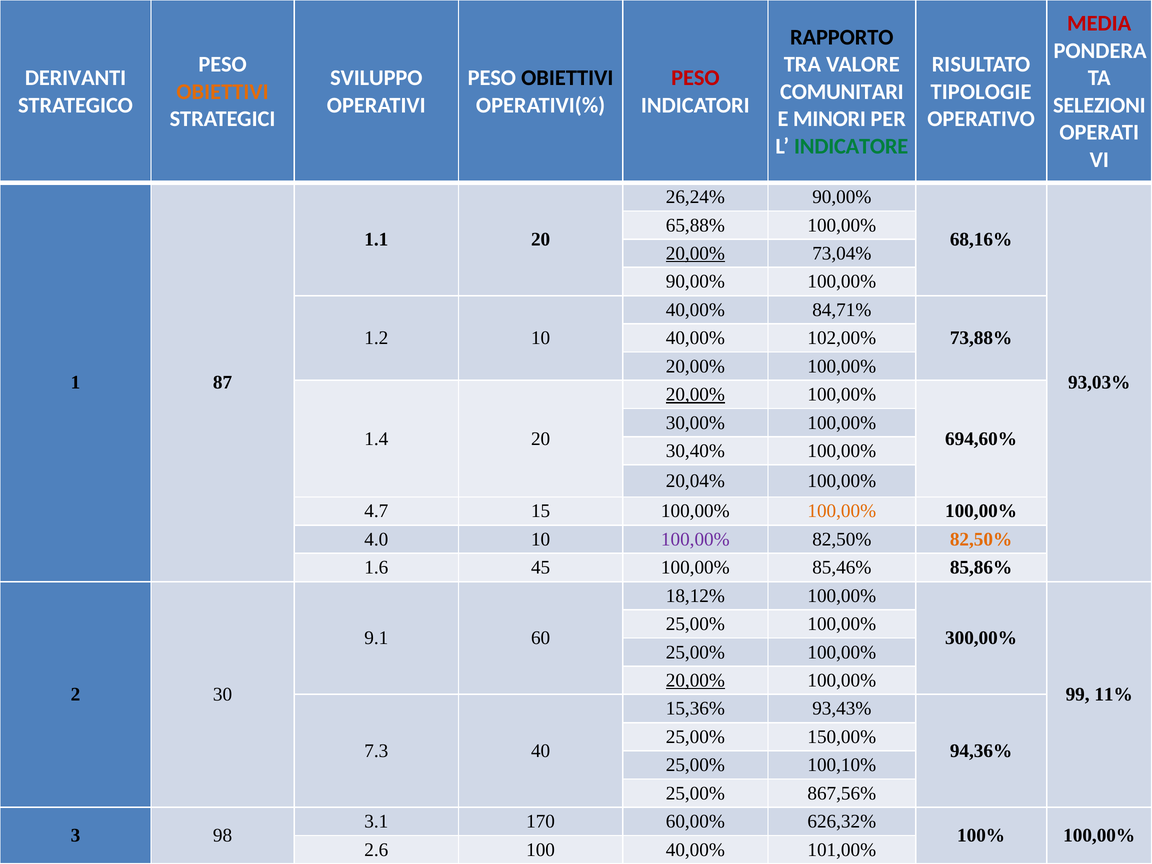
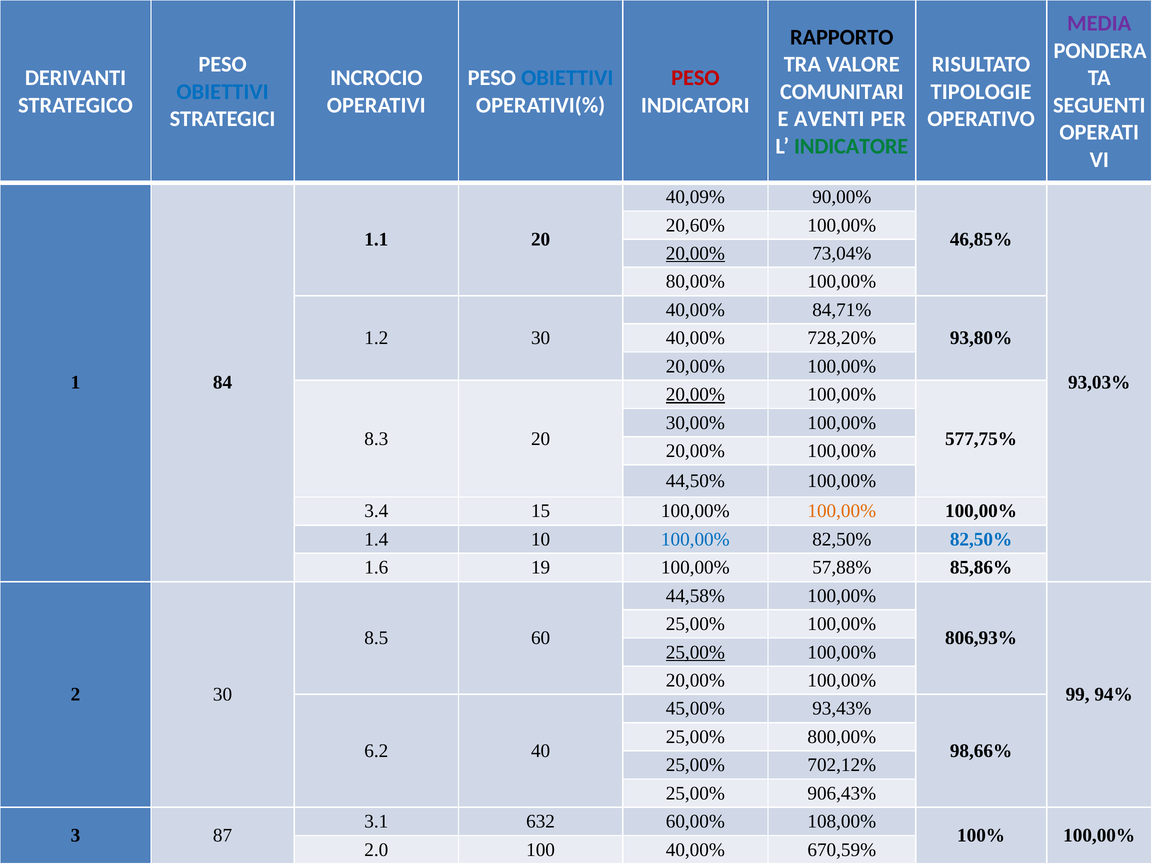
MEDIA colour: red -> purple (1099, 24)
SVILUPPO: SVILUPPO -> INCROCIO (376, 78)
OBIETTIVI colour: black -> blue (567, 78)
OBIETTIVI colour: orange -> blue (223, 92)
SELEZIONI: SELEZIONI -> SEGUENTI (1099, 105)
MINORI: MINORI -> AVENTI (829, 119)
26,24%: 26,24% -> 40,09% (695, 197)
65,88%: 65,88% -> 20,60% (695, 225)
68,16%: 68,16% -> 46,85% (981, 239)
90,00%: 90,00% -> 80,00% (695, 282)
1.2 10: 10 -> 30 (541, 338)
102,00%: 102,00% -> 728,20% (842, 338)
73,88%: 73,88% -> 93,80% (981, 338)
87: 87 -> 84 (223, 382)
1.4: 1.4 -> 8.3 (376, 439)
694,60%: 694,60% -> 577,75% (981, 439)
30,40%: 30,40% -> 20,00% (695, 451)
20,04%: 20,04% -> 44,50% (695, 481)
4.7: 4.7 -> 3.4 (376, 511)
4.0: 4.0 -> 1.4 (376, 539)
100,00% colour: purple -> blue (695, 539)
82,50% colour: orange -> blue (981, 539)
45: 45 -> 19 (541, 568)
85,46%: 85,46% -> 57,88% (842, 568)
18,12%: 18,12% -> 44,58% (695, 596)
9.1: 9.1 -> 8.5 (376, 638)
300,00%: 300,00% -> 806,93% (981, 638)
25,00% underline: none -> present (695, 652)
20,00% underline: present -> none (695, 680)
11%: 11% -> 94% (1114, 695)
15,36%: 15,36% -> 45,00% (695, 709)
150,00%: 150,00% -> 800,00% (842, 737)
7.3: 7.3 -> 6.2 (376, 751)
94,36%: 94,36% -> 98,66% (981, 751)
100,10%: 100,10% -> 702,12% (842, 765)
867,56%: 867,56% -> 906,43% (842, 793)
170: 170 -> 632 (541, 821)
626,32%: 626,32% -> 108,00% (842, 821)
98: 98 -> 87 (223, 836)
2.6: 2.6 -> 2.0 (376, 850)
101,00%: 101,00% -> 670,59% (842, 850)
